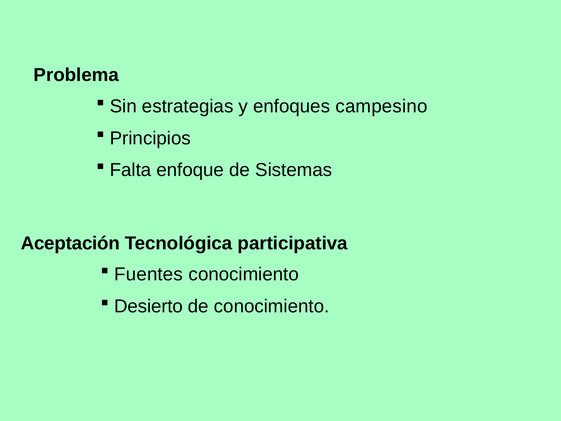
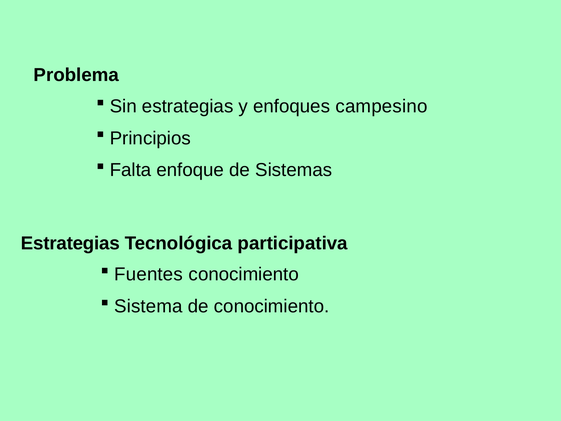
Aceptación: Aceptación -> Estrategias (70, 243)
Desierto: Desierto -> Sistema (148, 306)
